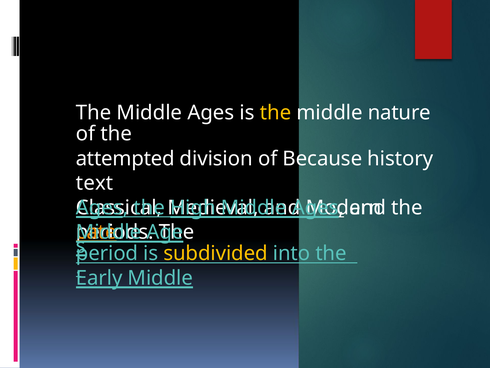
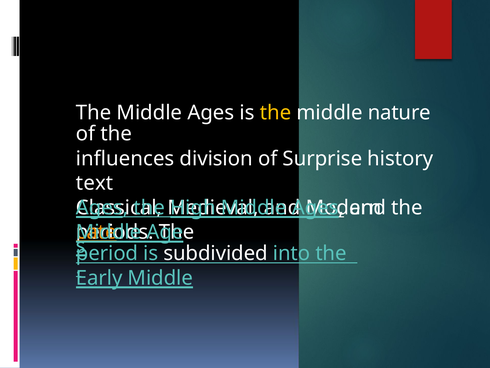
attempted: attempted -> influences (125, 158)
Because: Because -> Surprise (322, 158)
subdivided colour: yellow -> white (216, 253)
